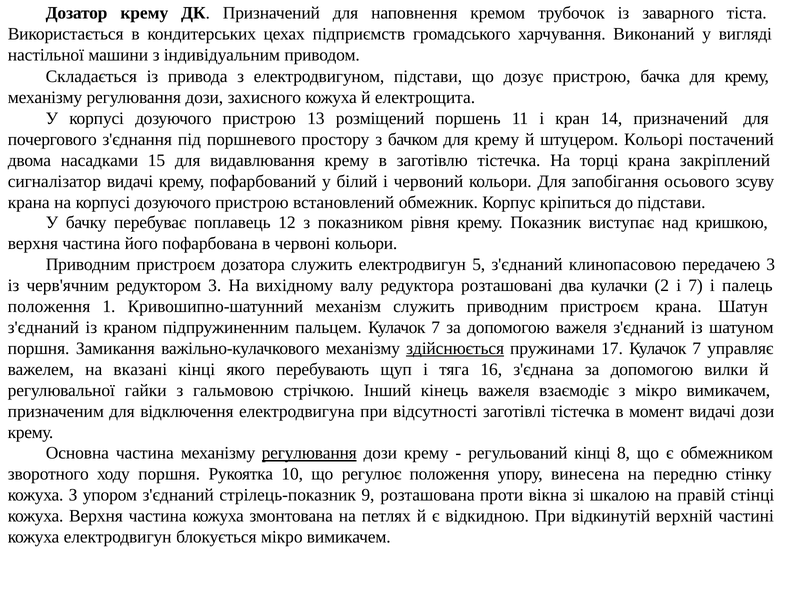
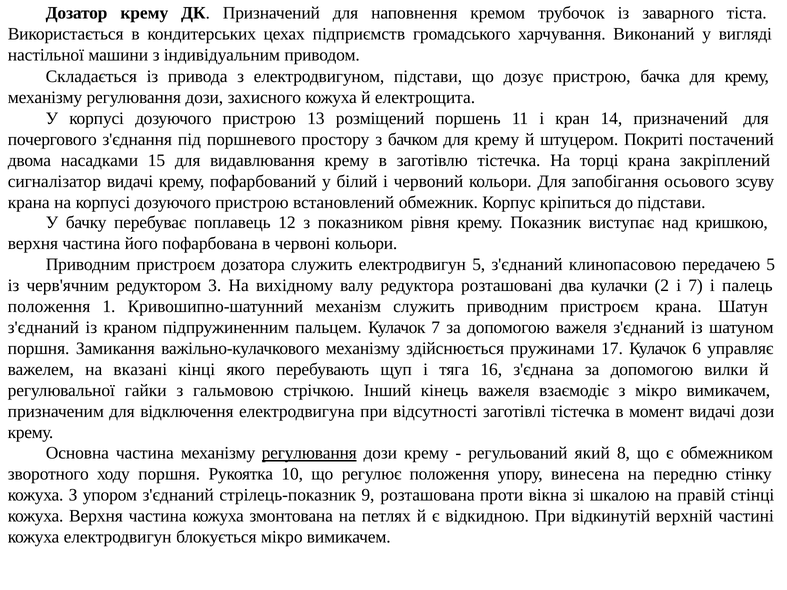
Кольорі: Кольорі -> Покриті (654, 139)
передачею 3: 3 -> 5 (771, 265)
здійснюється underline: present -> none (455, 349)
17 Кулачок 7: 7 -> 6 (697, 349)
регульований кінці: кінці -> який (592, 453)
